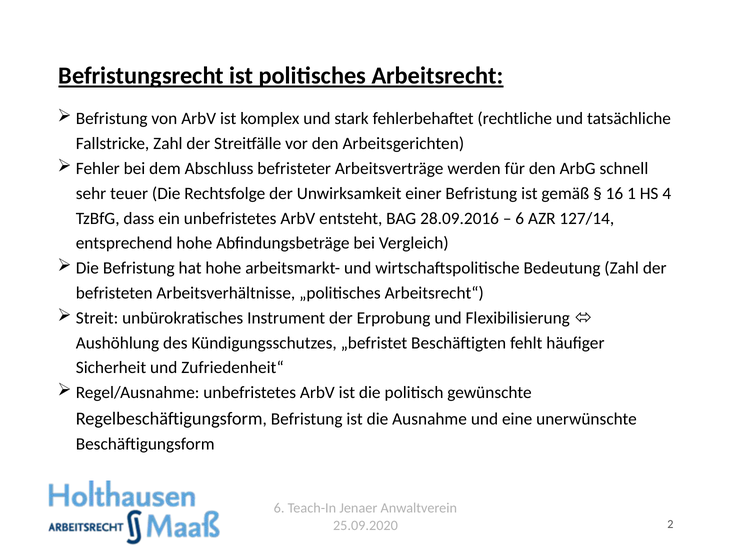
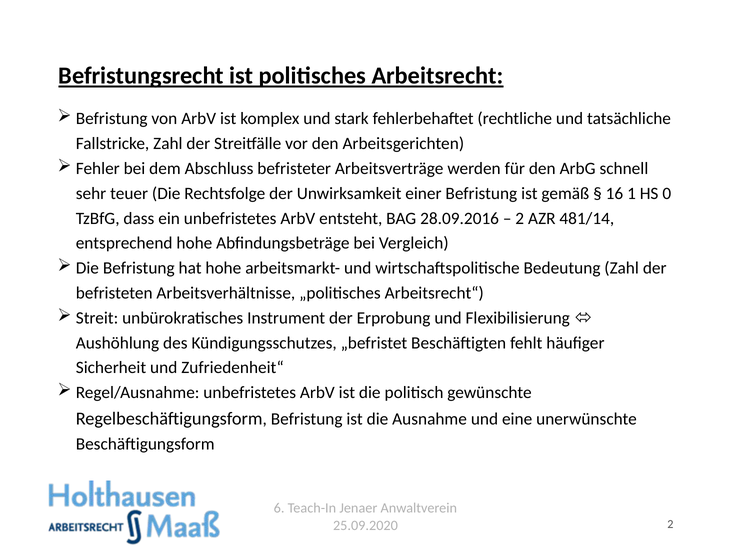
4: 4 -> 0 (667, 193)
6: 6 -> 2 (520, 218)
127/14: 127/14 -> 481/14 (587, 218)
